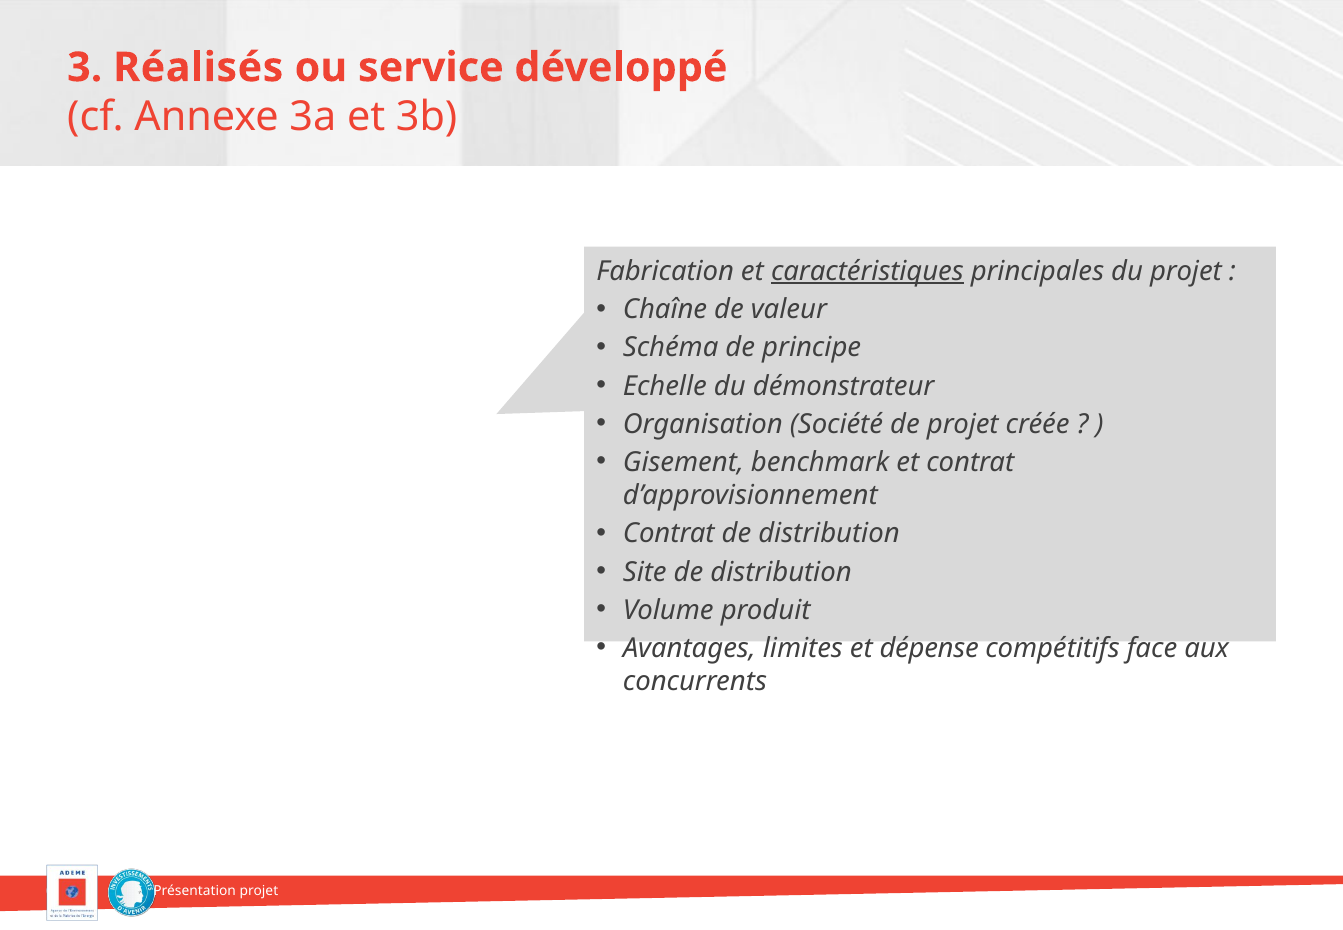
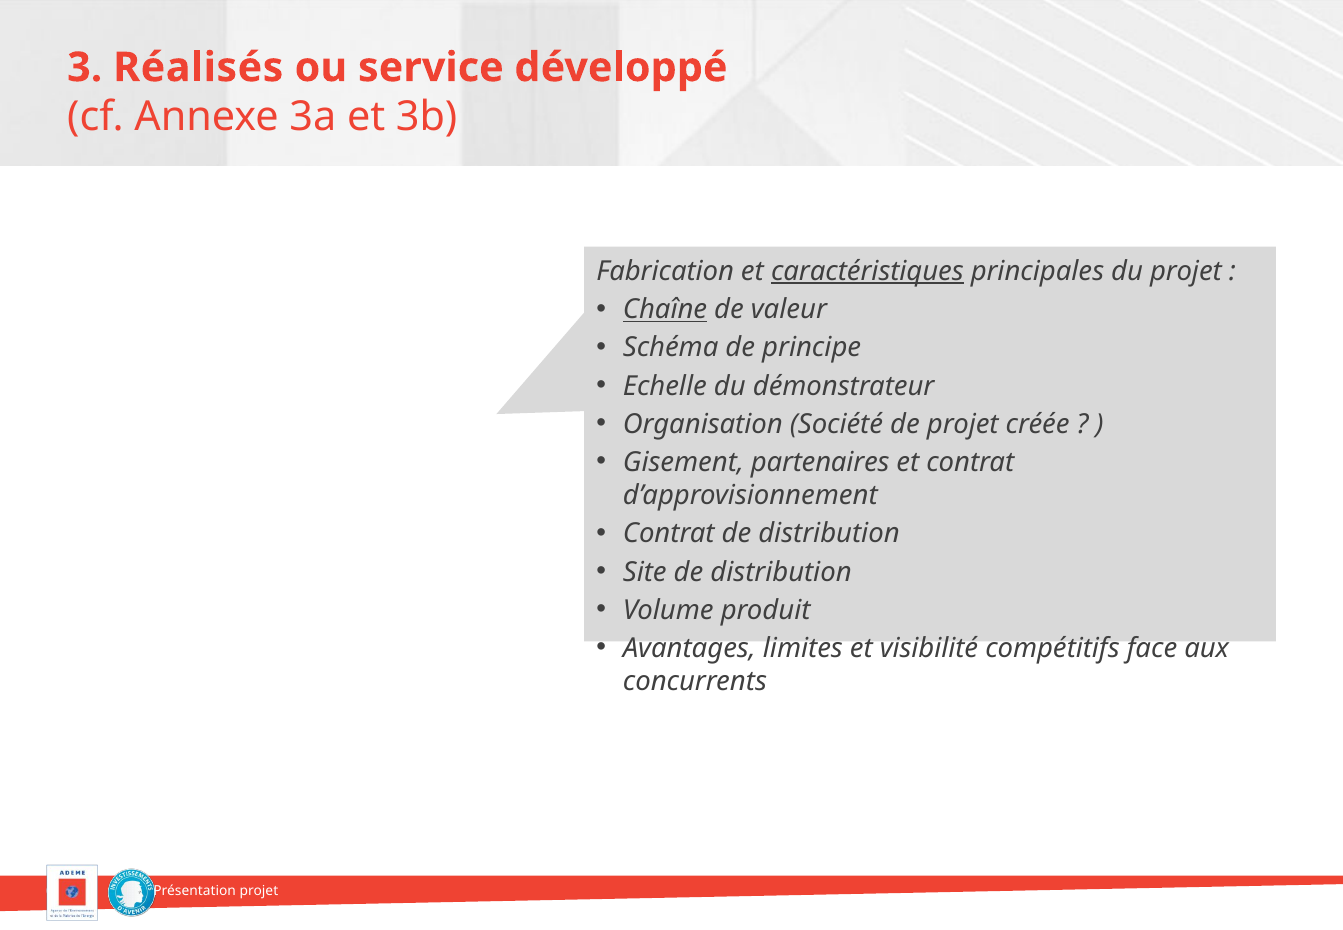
Chaîne underline: none -> present (665, 310)
benchmark: benchmark -> partenaires (820, 462)
dépense: dépense -> visibilité (929, 648)
